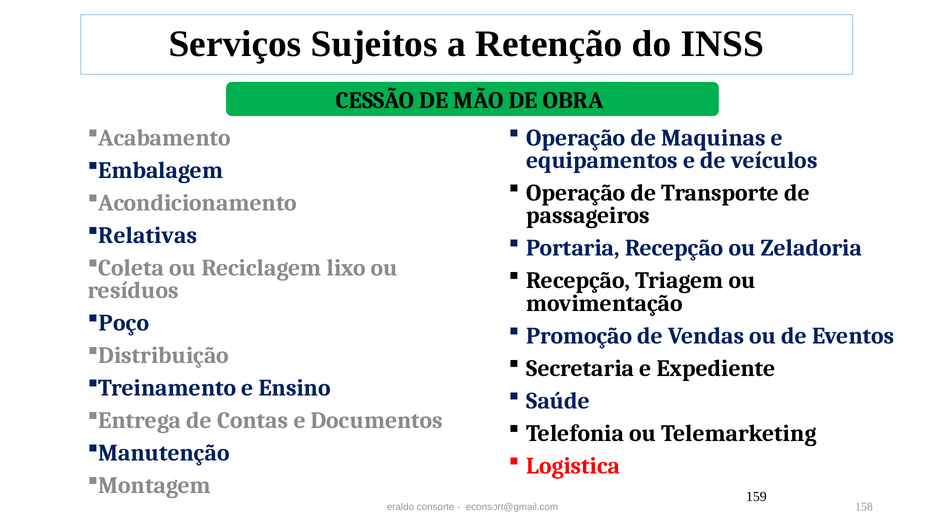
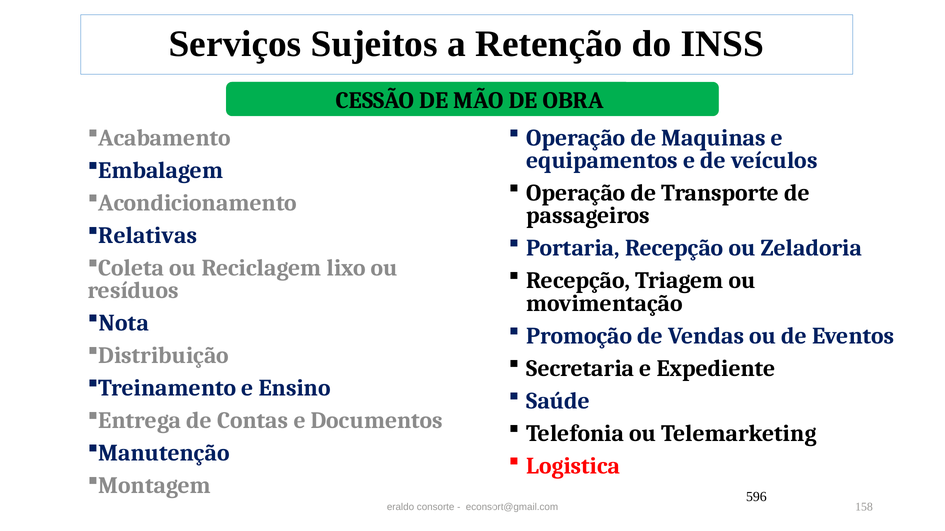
Poço: Poço -> Nota (124, 323)
159: 159 -> 596 (756, 497)
